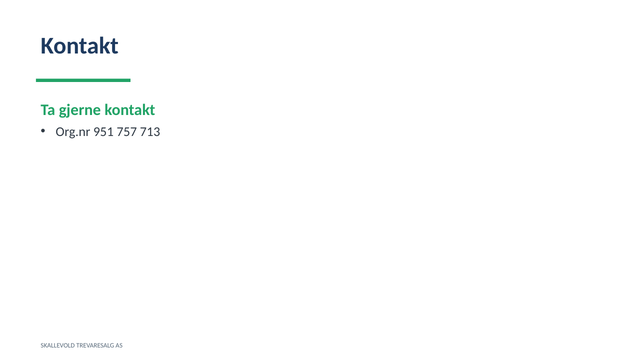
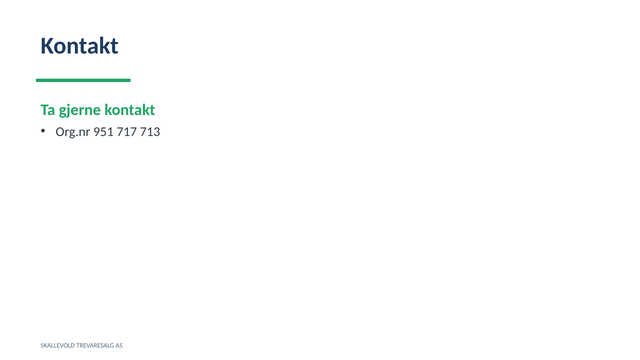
757: 757 -> 717 (127, 132)
